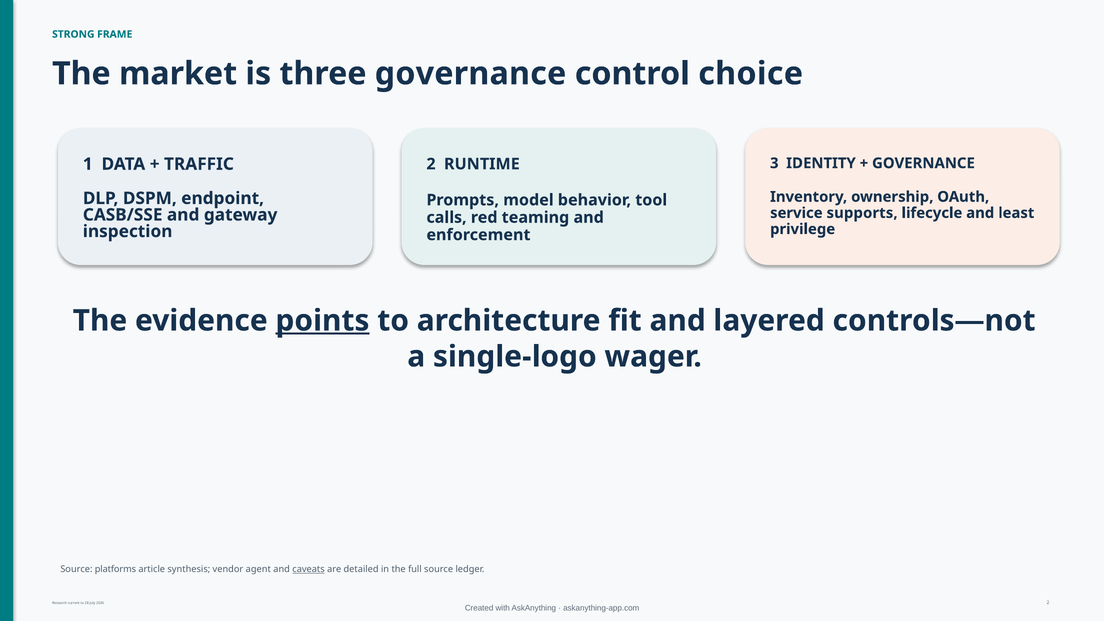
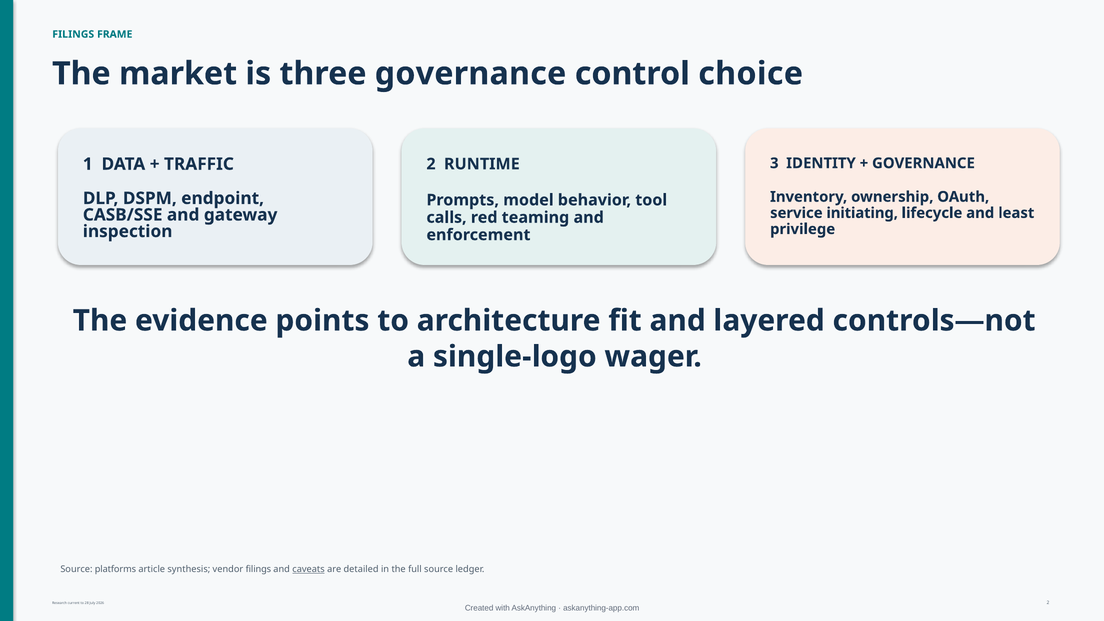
STRONG: STRONG -> FILINGS (73, 34)
supports: supports -> initiating (862, 213)
points underline: present -> none (322, 321)
vendor agent: agent -> filings (258, 569)
